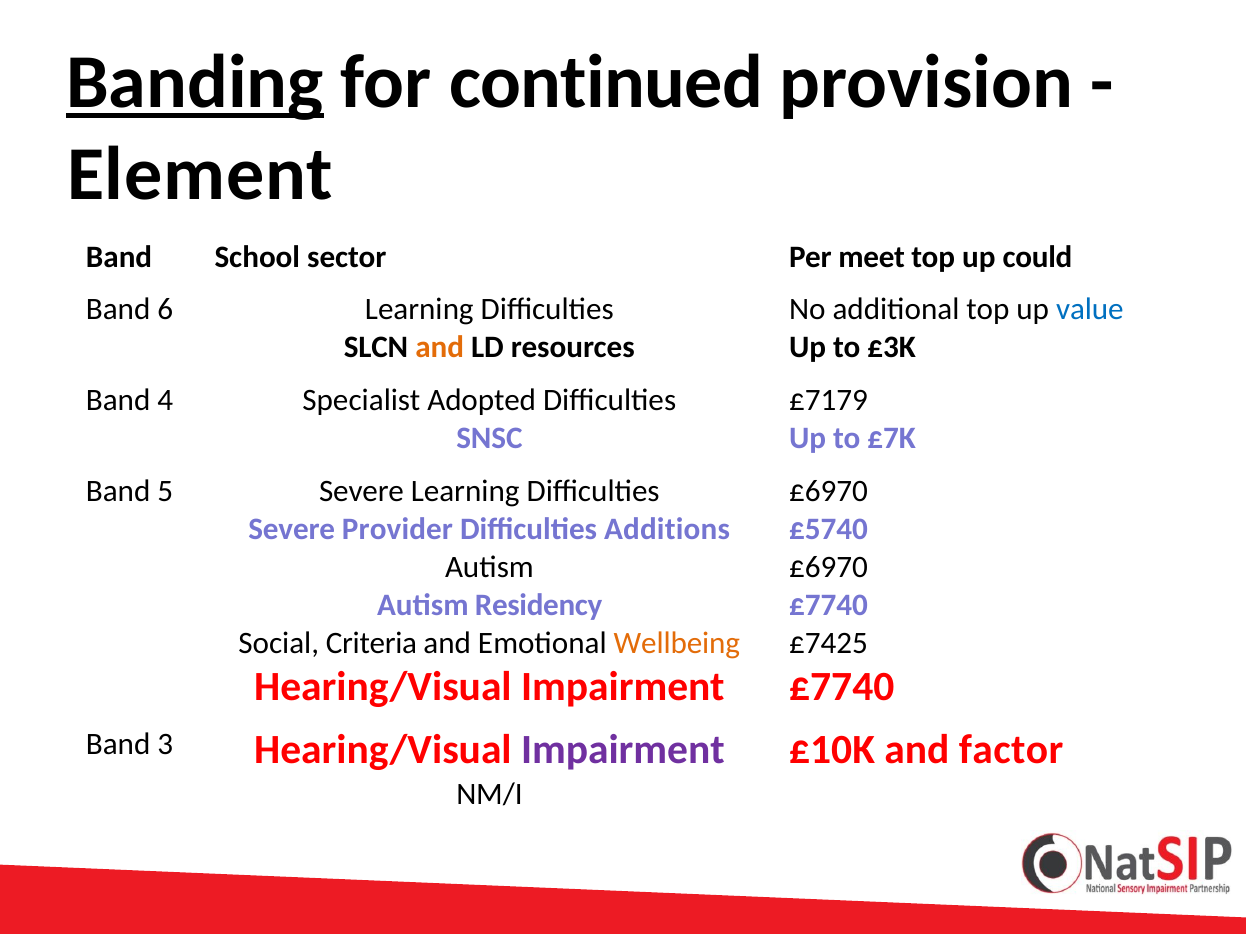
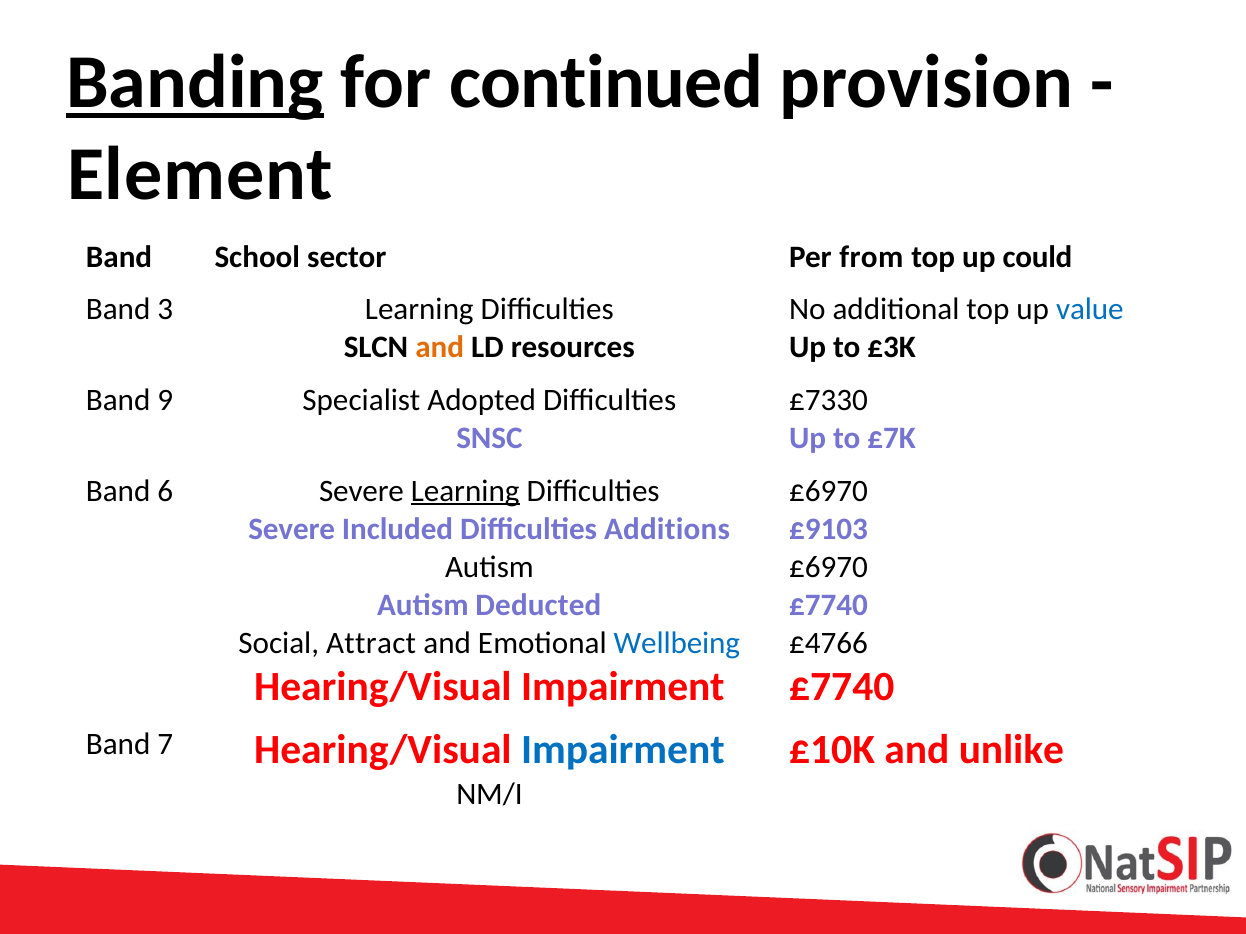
meet: meet -> from (871, 257)
6: 6 -> 3 (165, 310)
4: 4 -> 9 (165, 400)
£7179: £7179 -> £7330 (829, 400)
5: 5 -> 6 (165, 491)
Learning underline: none -> present (465, 491)
Provider: Provider -> Included (398, 529)
£5740: £5740 -> £9103 (829, 529)
Residency: Residency -> Deducted (538, 605)
Criteria: Criteria -> Attract (371, 643)
Wellbeing colour: orange -> blue (677, 643)
£7425: £7425 -> £4766 (829, 643)
3: 3 -> 7 (165, 744)
Impairment colour: purple -> blue (623, 751)
factor: factor -> unlike (1011, 751)
